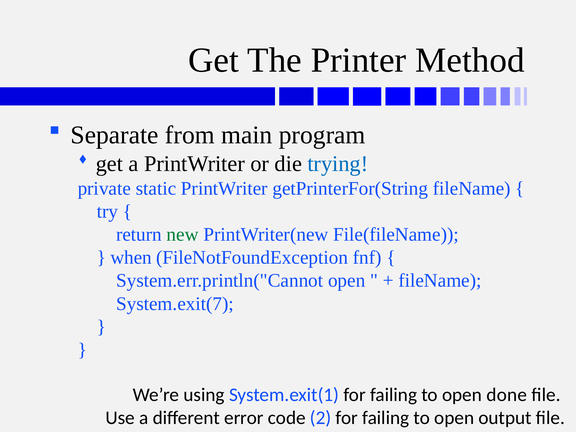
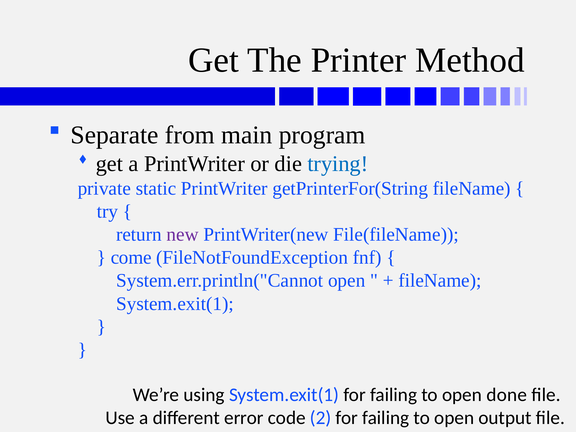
new colour: green -> purple (183, 235)
when: when -> come (131, 258)
System.exit(7: System.exit(7 -> System.exit(1 (175, 304)
